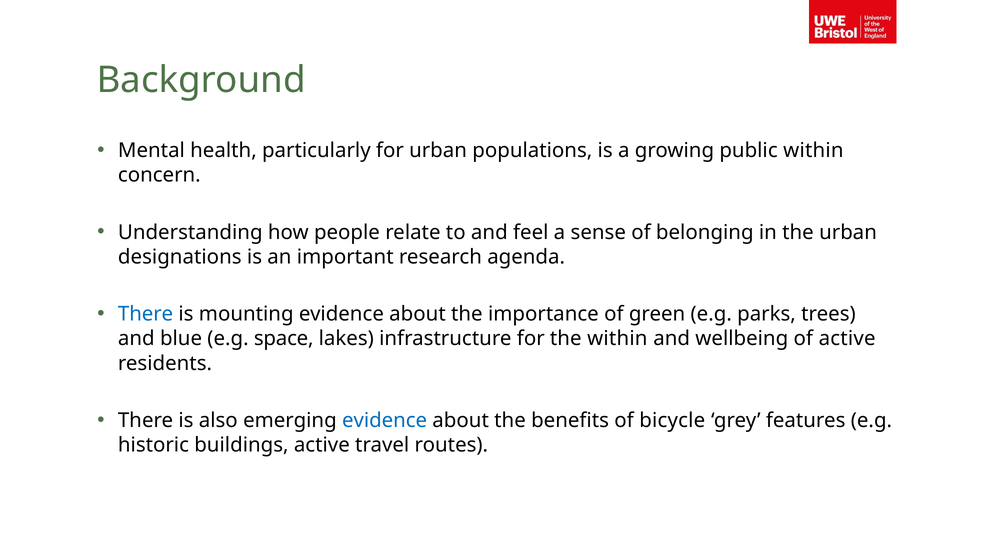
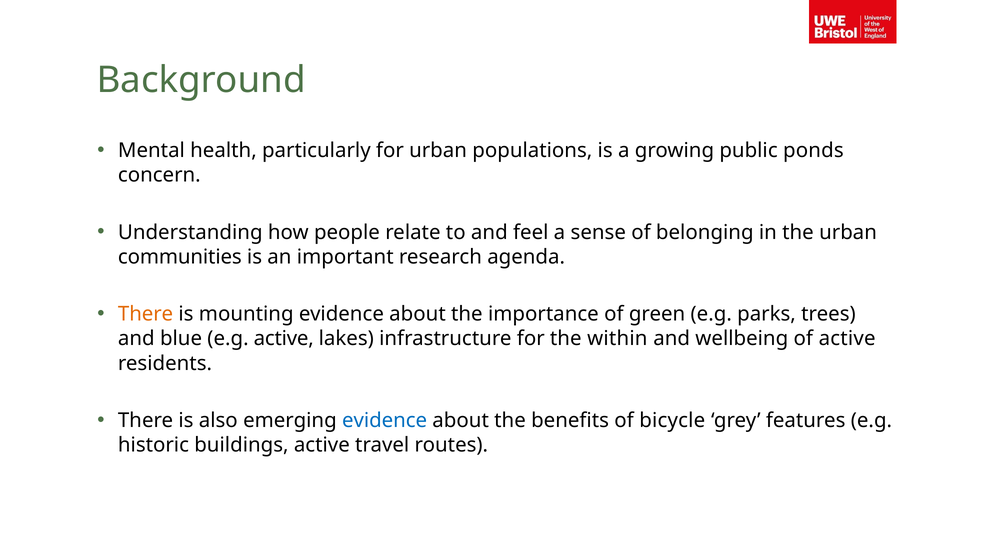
public within: within -> ponds (813, 151)
designations: designations -> communities (180, 257)
There colour: blue -> orange (146, 314)
e.g space: space -> active (284, 339)
